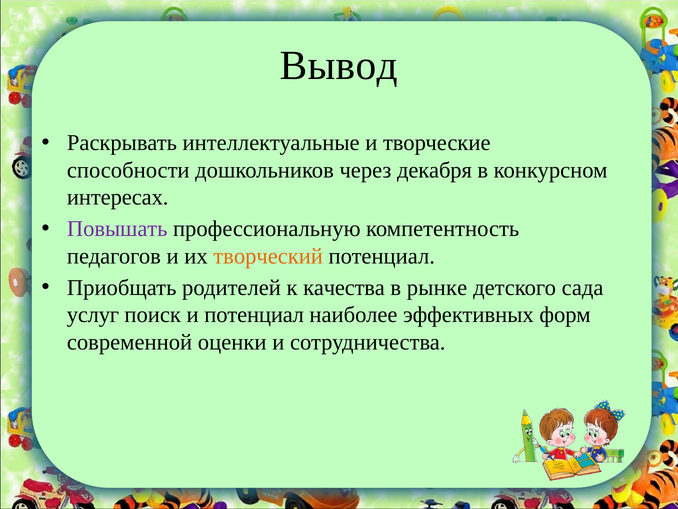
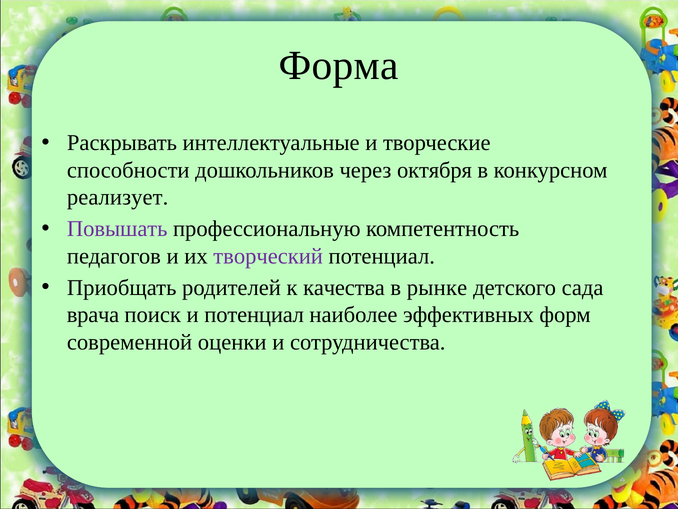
Вывод: Вывод -> Форма (339, 66)
декабря: декабря -> октября (434, 170)
интересах: интересах -> реализует (118, 197)
творческий colour: orange -> purple (268, 256)
услуг: услуг -> врача (93, 315)
